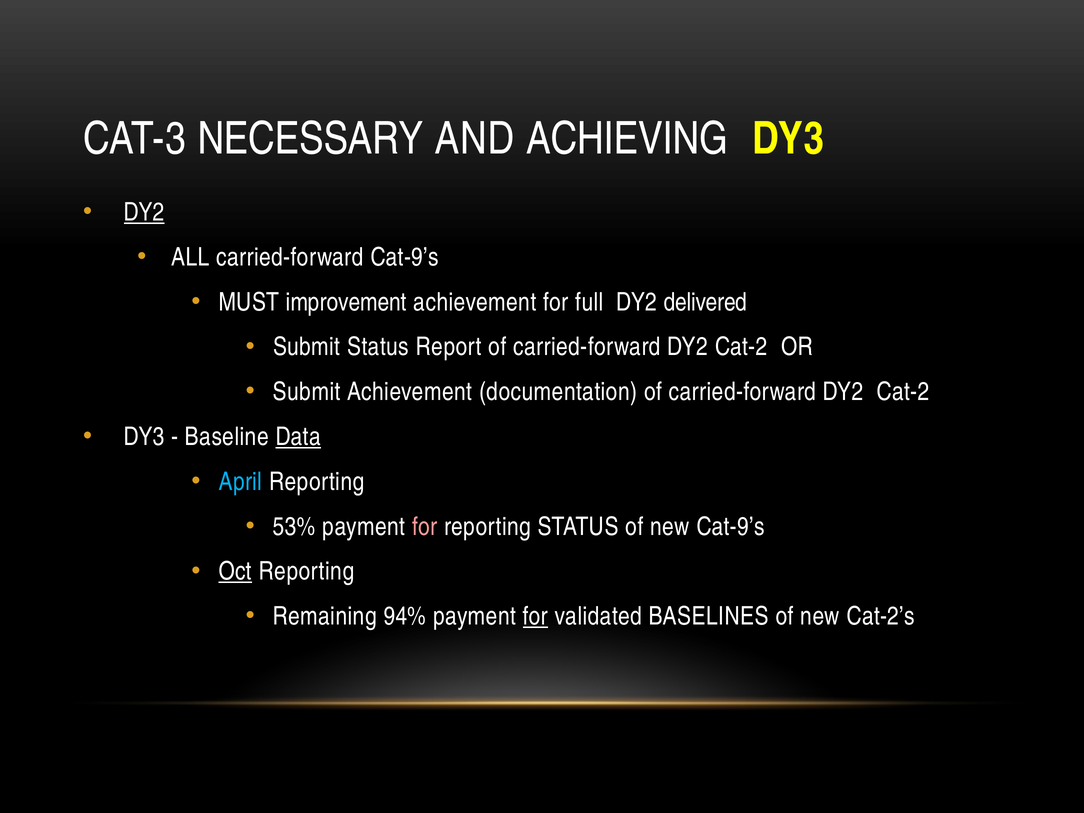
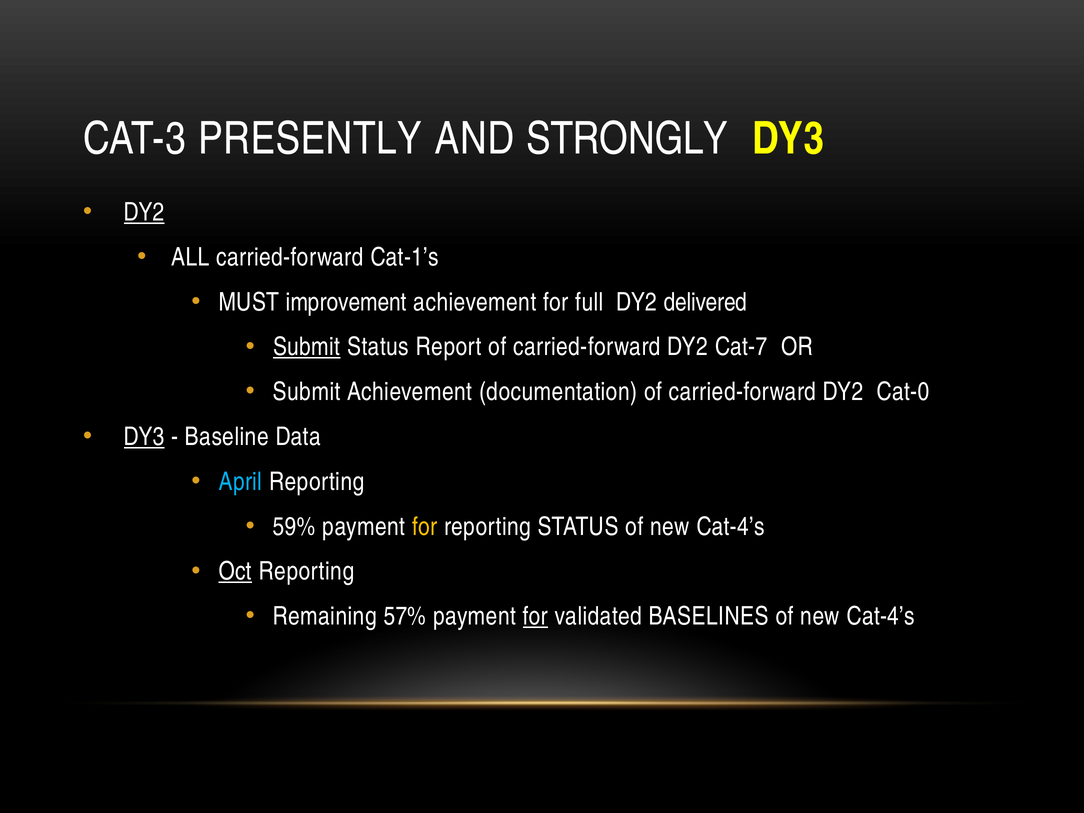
NECESSARY: NECESSARY -> PRESENTLY (310, 139)
ACHIEVING: ACHIEVING -> STRONGLY (627, 139)
carried-forward Cat-9’s: Cat-9’s -> Cat-1’s (405, 257)
Submit underline: none -> present (307, 347)
Cat-2: Cat-2 -> Cat-7 (741, 347)
Cat-2: Cat-2 -> Cat-0 (903, 392)
DY3 underline: none -> present (144, 437)
Data underline: present -> none (298, 437)
53%: 53% -> 59% (294, 527)
for colour: pink -> yellow (425, 527)
STATUS of new Cat-9’s: Cat-9’s -> Cat-4’s (731, 527)
94%: 94% -> 57% (405, 616)
BASELINES of new Cat-2’s: Cat-2’s -> Cat-4’s (881, 616)
